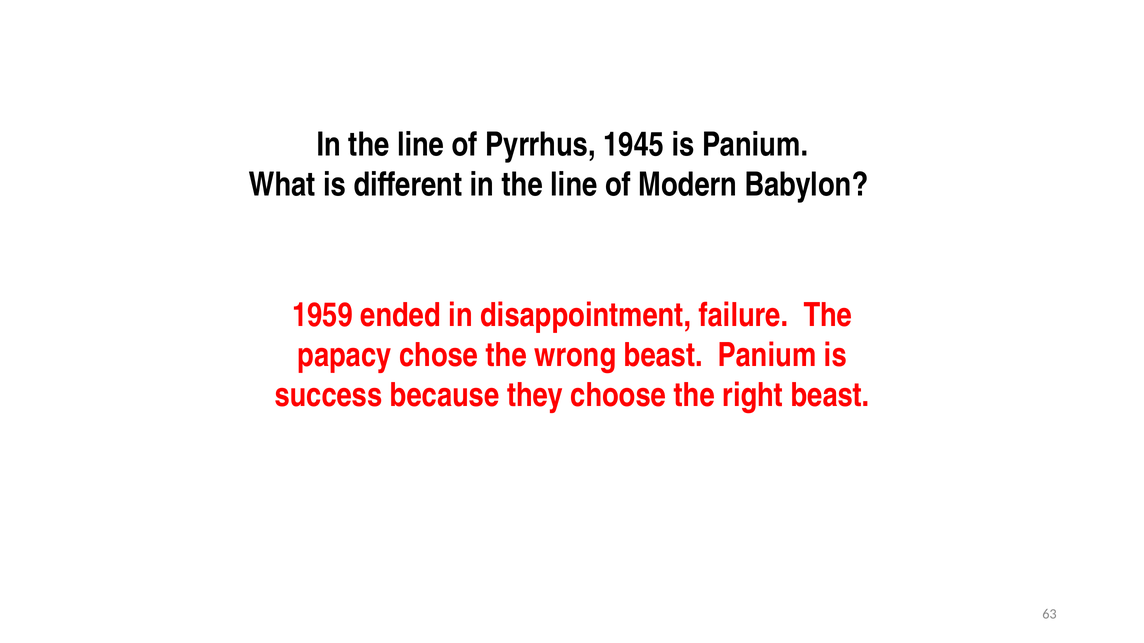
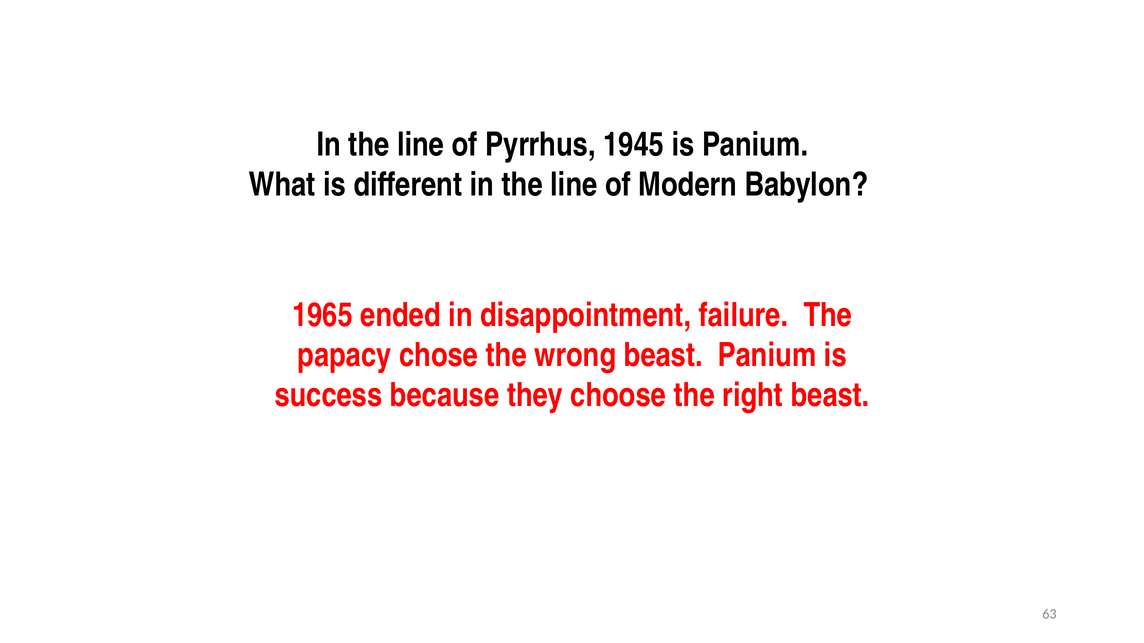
1959: 1959 -> 1965 (322, 316)
